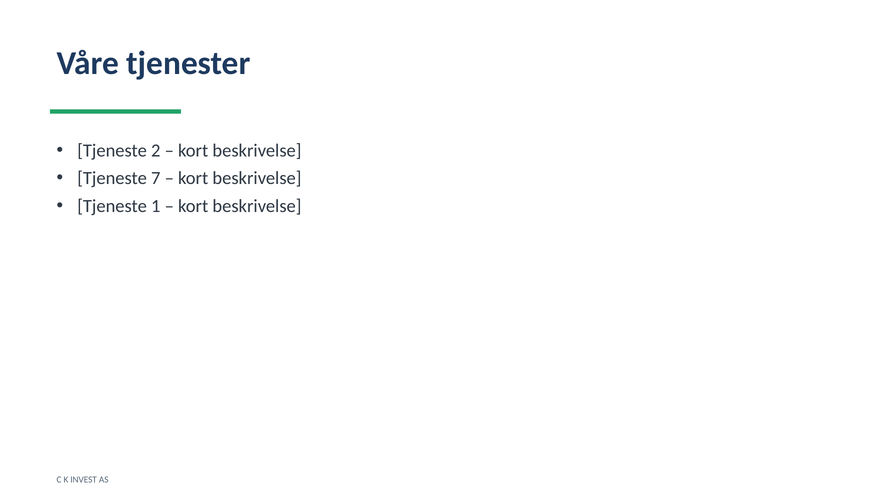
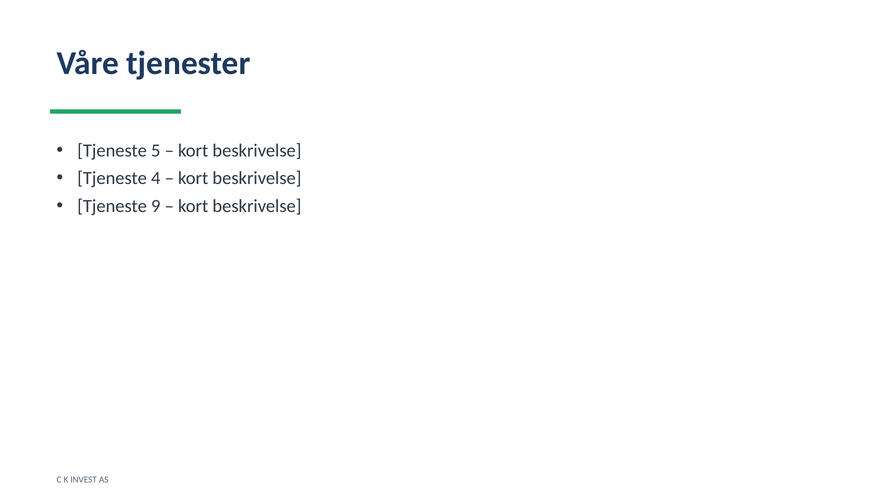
2: 2 -> 5 (156, 150)
7: 7 -> 4 (156, 178)
1: 1 -> 9 (156, 206)
